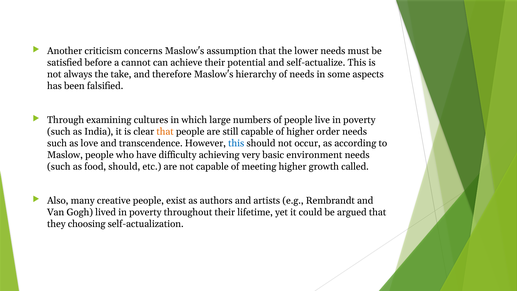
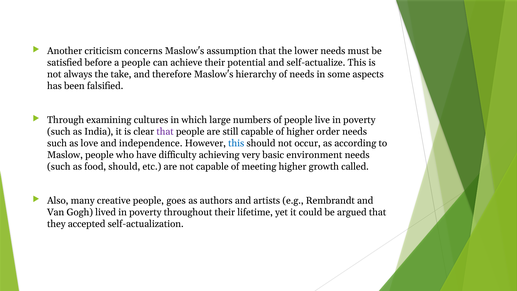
a cannot: cannot -> people (136, 63)
that colour: orange -> purple (165, 132)
transcendence: transcendence -> independence (151, 143)
exist: exist -> goes (176, 200)
choosing: choosing -> accepted (87, 224)
